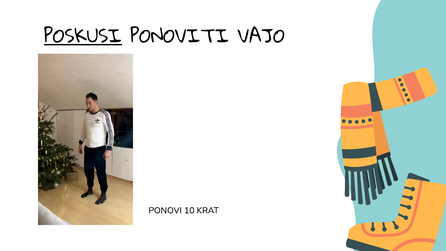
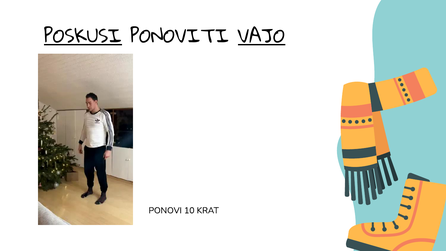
VAJO underline: none -> present (262, 37)
